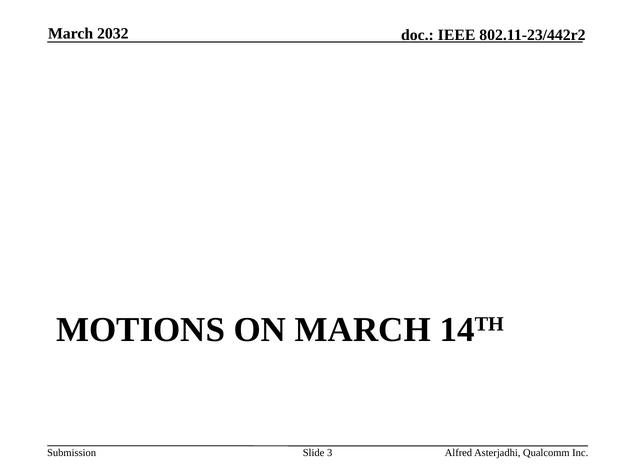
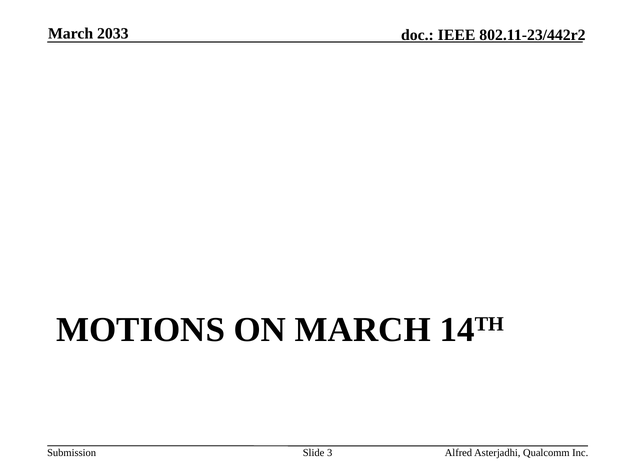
2032: 2032 -> 2033 (113, 33)
